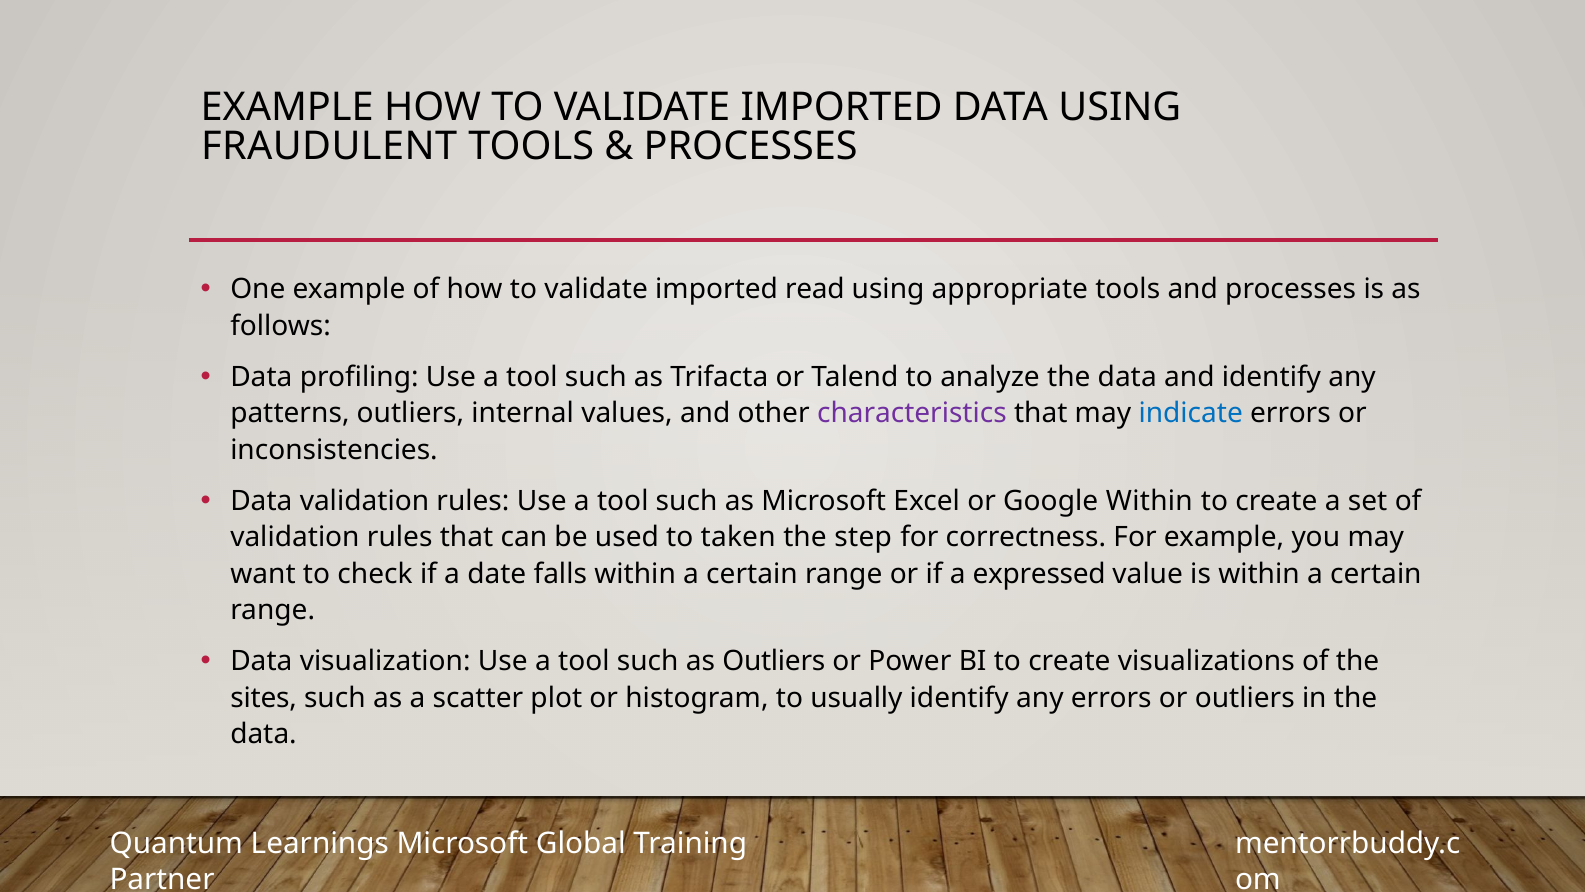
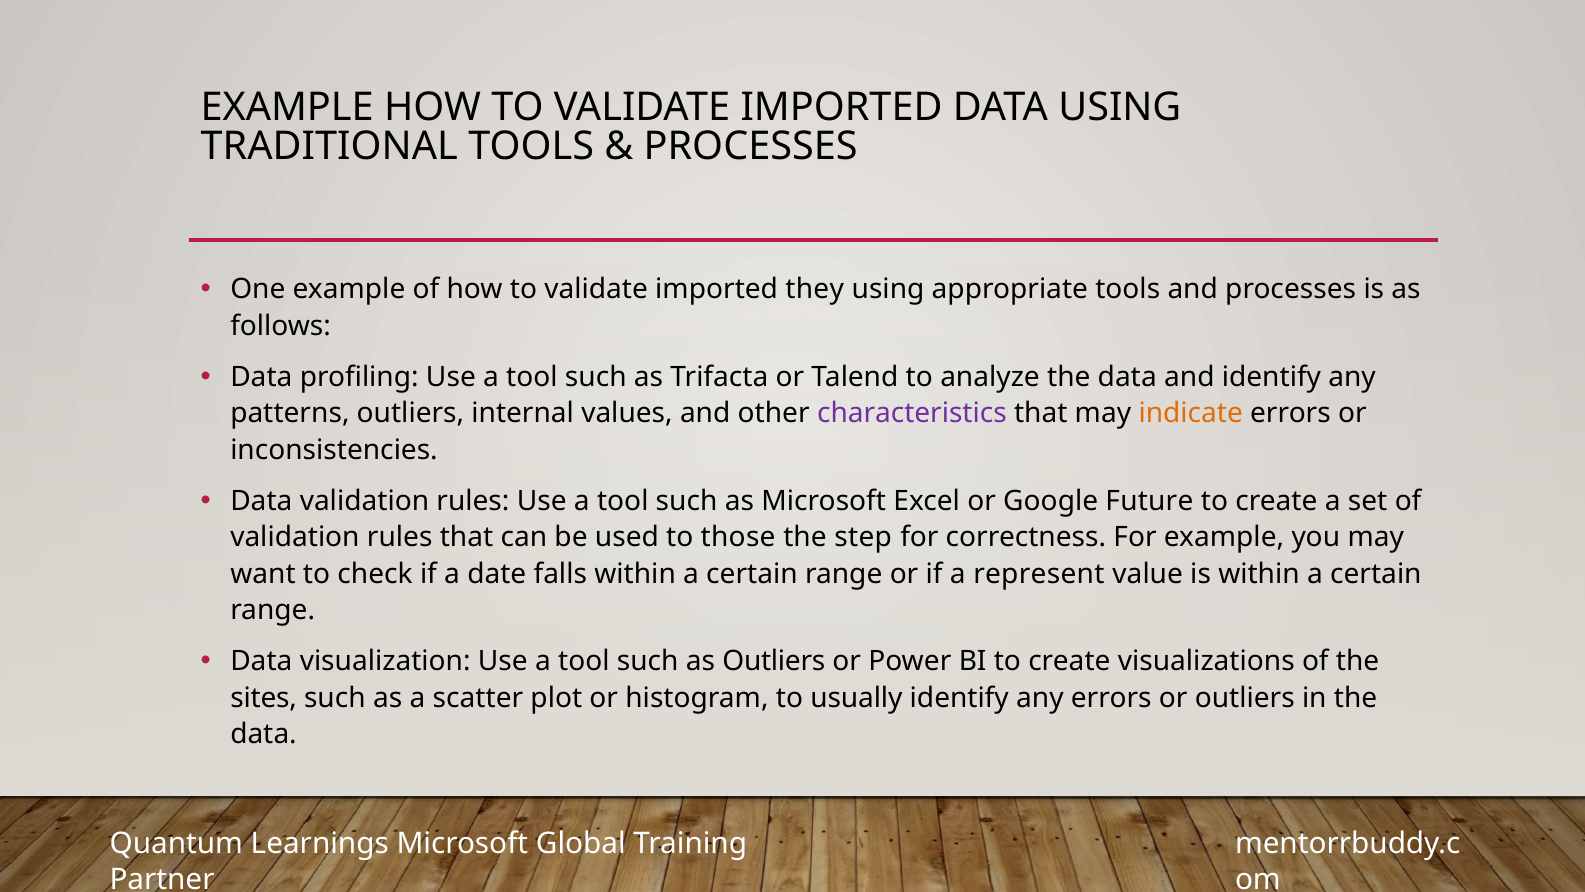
FRAUDULENT: FRAUDULENT -> TRADITIONAL (329, 146)
read: read -> they (815, 289)
indicate colour: blue -> orange (1191, 413)
Google Within: Within -> Future (1149, 501)
taken: taken -> those (738, 537)
expressed: expressed -> represent (1039, 574)
